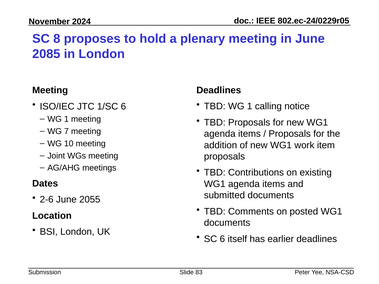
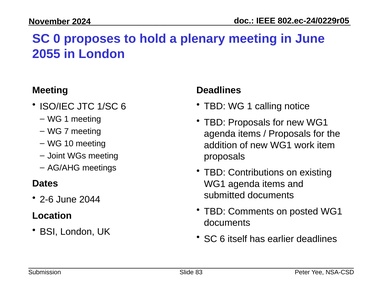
8: 8 -> 0 (57, 39)
2085: 2085 -> 2055 (46, 54)
2055: 2055 -> 2044 (90, 200)
